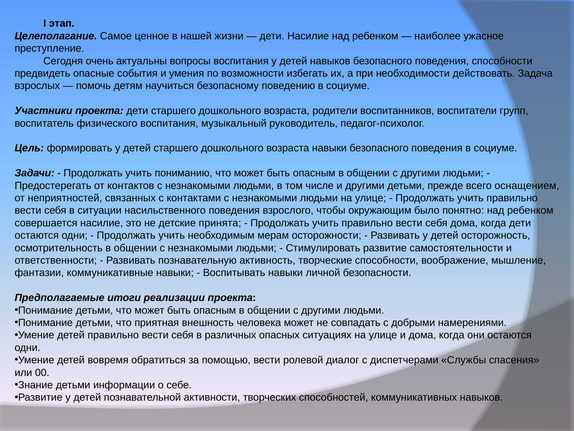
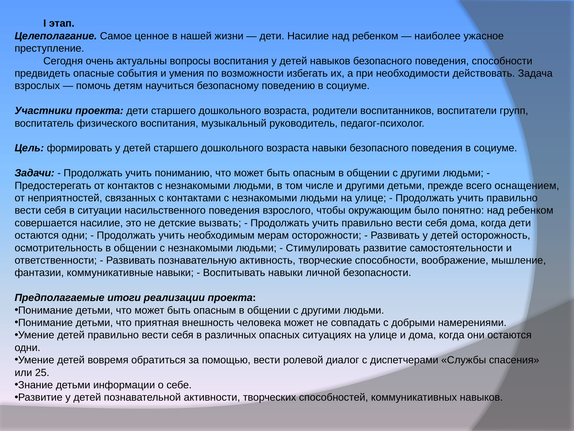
принята: принята -> вызвать (220, 223)
00: 00 -> 25 (42, 372)
